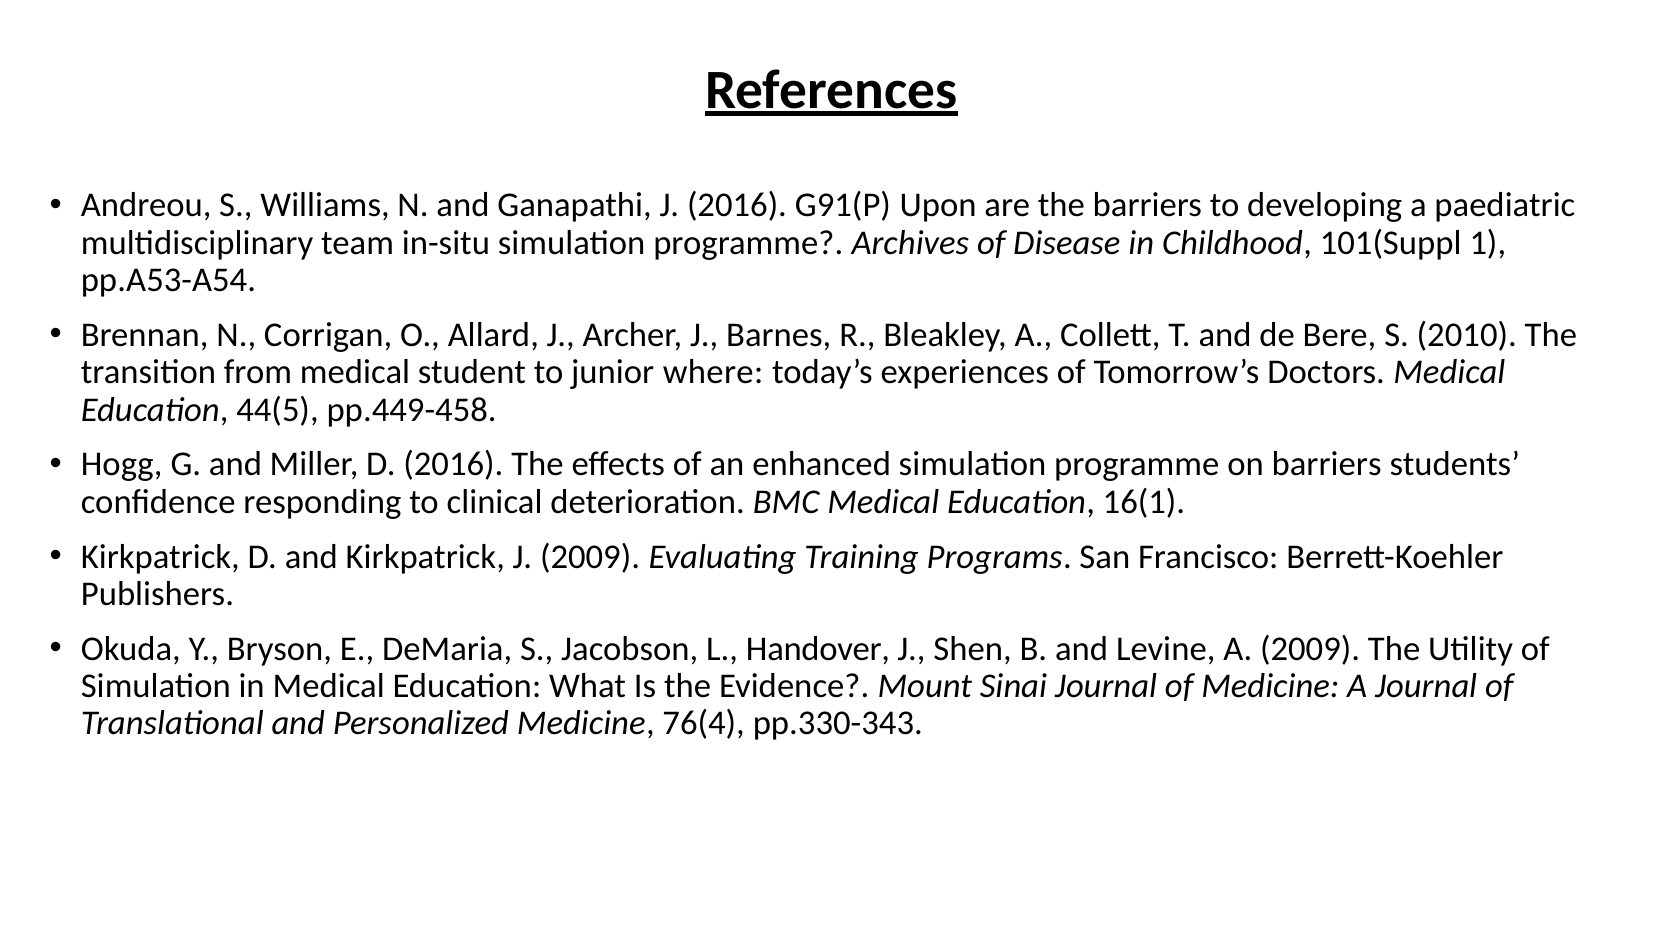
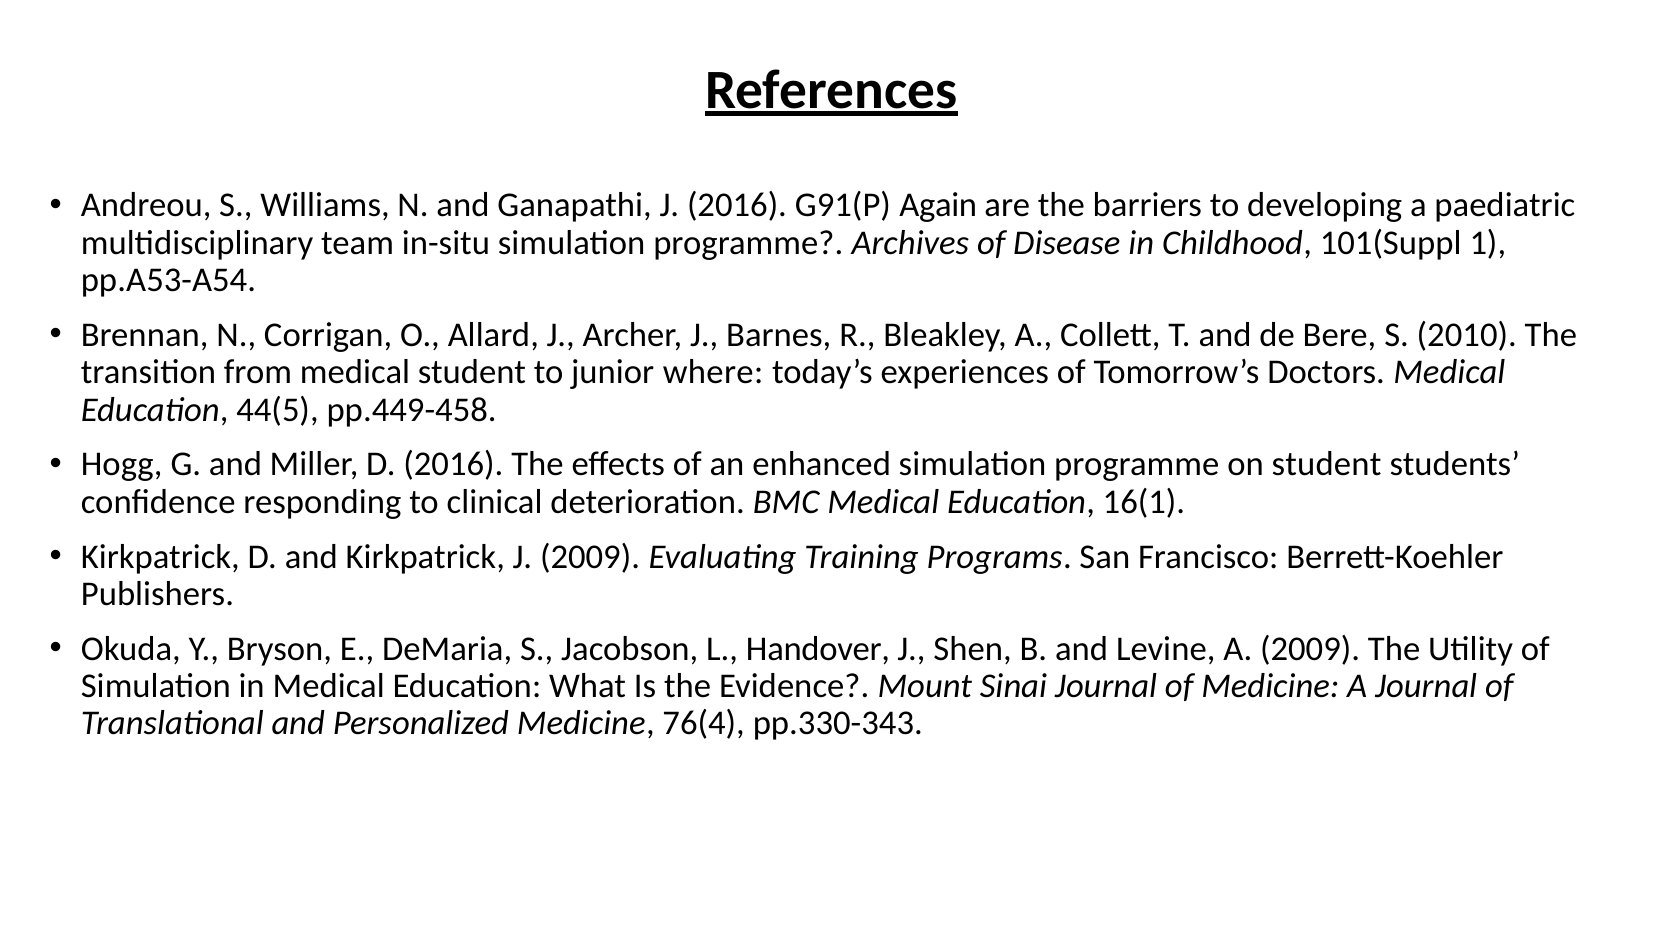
Upon: Upon -> Again (938, 206)
on barriers: barriers -> student (1326, 465)
